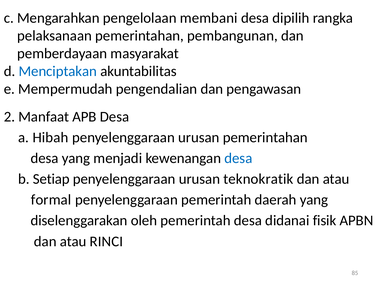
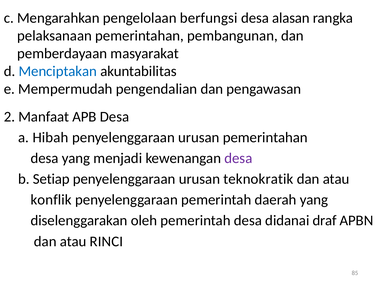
membani: membani -> berfungsi (209, 18)
dipilih: dipilih -> alasan (291, 18)
desa colour: blue -> purple (238, 158)
formal: formal -> konflik (51, 200)
fisik: fisik -> draf (325, 220)
